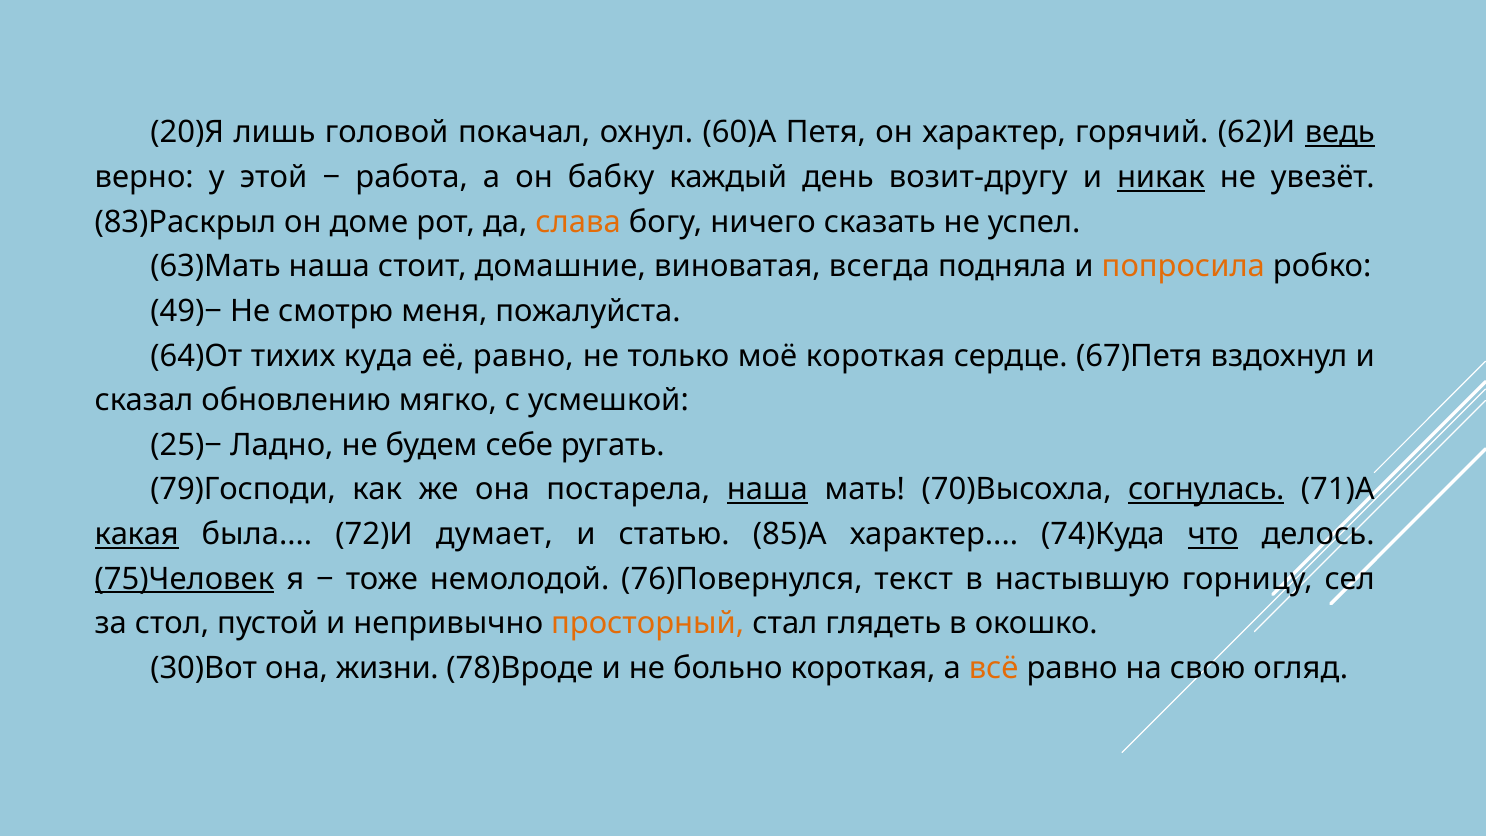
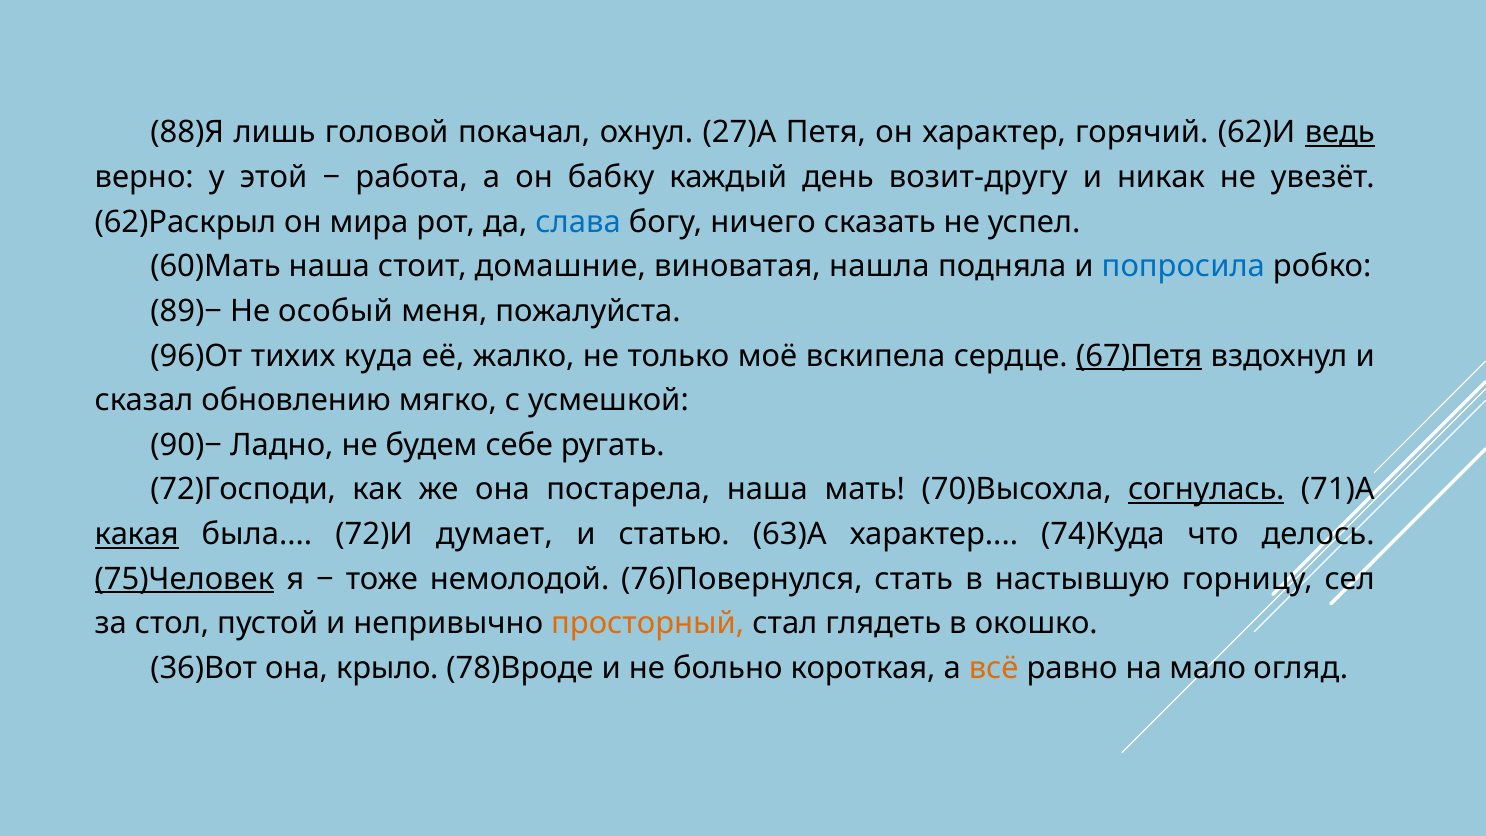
20)Я: 20)Я -> 88)Я (187, 133)
60)А: 60)А -> 27)А (739, 133)
никак underline: present -> none (1161, 177)
83)Раскрыл: 83)Раскрыл -> 62)Раскрыл (185, 222)
доме: доме -> мира (369, 222)
слава colour: orange -> blue (578, 222)
63)Мать: 63)Мать -> 60)Мать (215, 267)
всегда: всегда -> нашла (879, 267)
попросила colour: orange -> blue (1183, 267)
49)−: 49)− -> 89)− (186, 311)
смотрю: смотрю -> особый (336, 311)
64)От: 64)От -> 96)От (196, 356)
её равно: равно -> жалко (524, 356)
моё короткая: короткая -> вскипела (876, 356)
67)Петя underline: none -> present (1139, 356)
25)−: 25)− -> 90)− (186, 445)
79)Господи: 79)Господи -> 72)Господи (243, 490)
наша underline: present -> none (767, 490)
85)А: 85)А -> 63)А (790, 534)
что underline: present -> none (1213, 534)
текст: текст -> стать (914, 579)
30)Вот: 30)Вот -> 36)Вот (204, 668)
жизни: жизни -> крыло (387, 668)
свою: свою -> мало (1208, 668)
